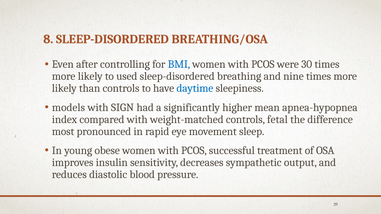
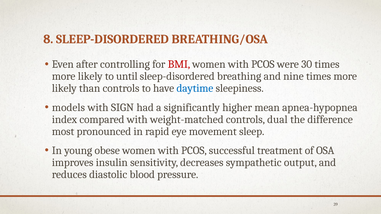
BMI colour: blue -> red (179, 64)
used: used -> until (127, 76)
fetal: fetal -> dual (277, 120)
